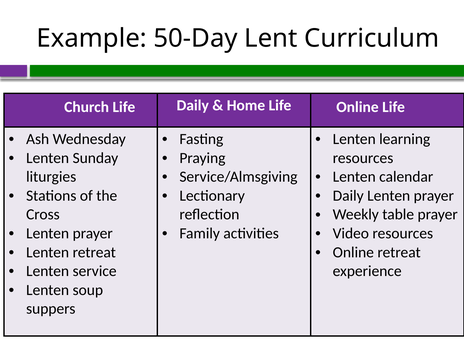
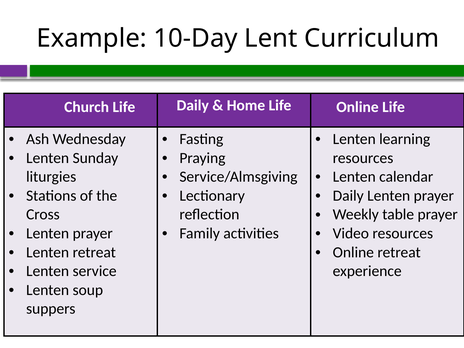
50-Day: 50-Day -> 10-Day (196, 38)
